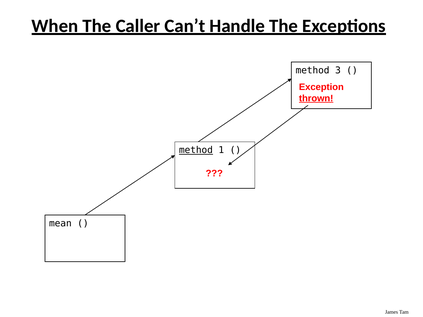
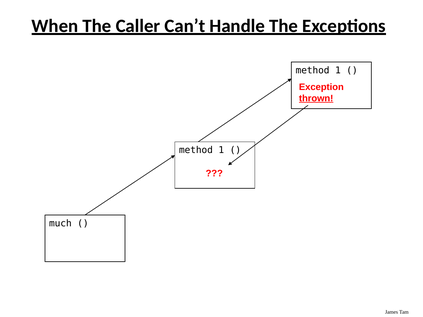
3: 3 -> 1 (338, 70)
method underline: present -> none (196, 150)
mean: mean -> much (60, 224)
